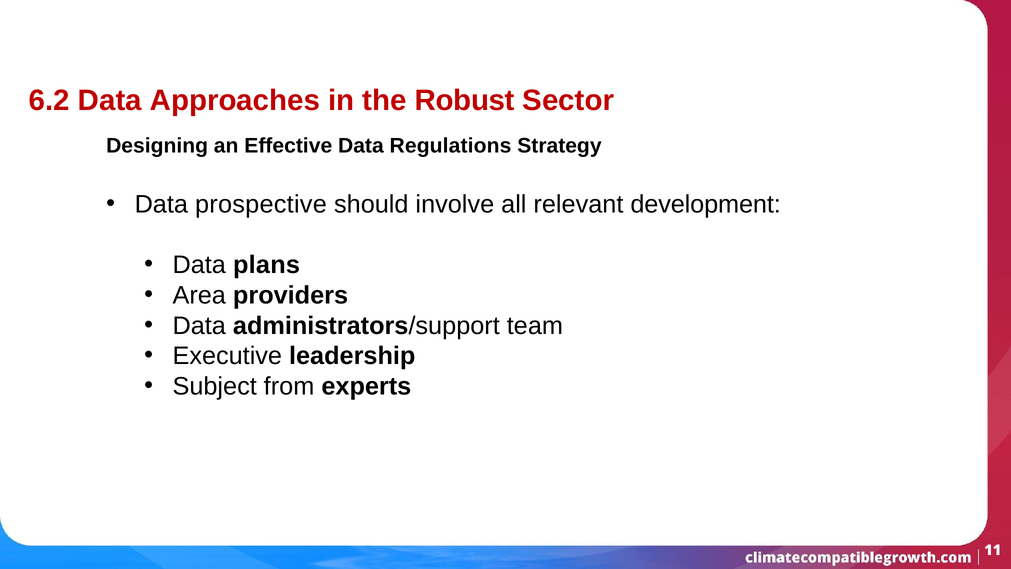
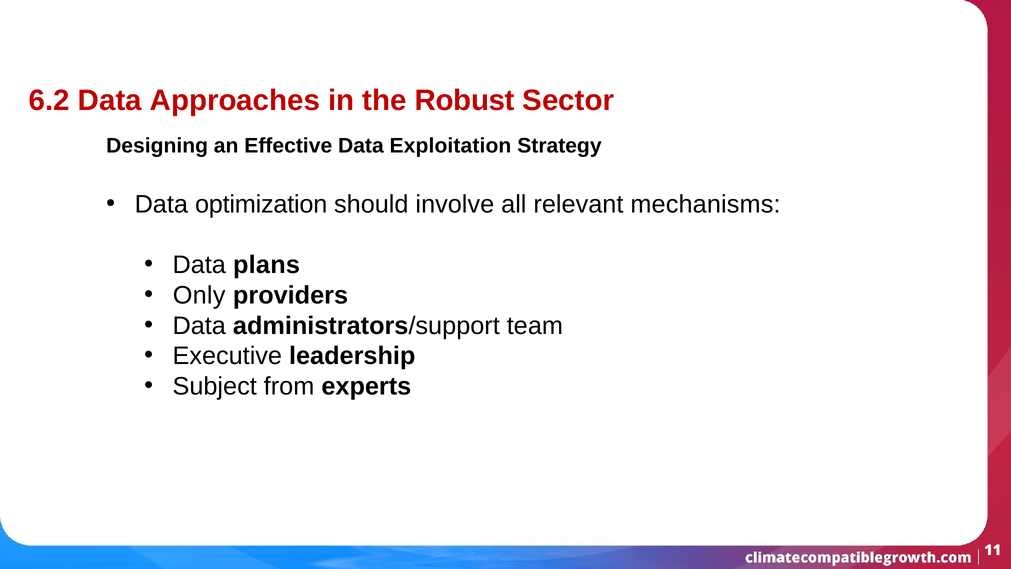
Regulations: Regulations -> Exploitation (450, 146)
prospective: prospective -> optimization (261, 204)
development: development -> mechanisms (705, 204)
Area: Area -> Only (199, 295)
